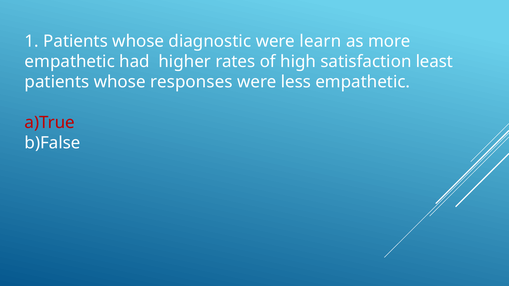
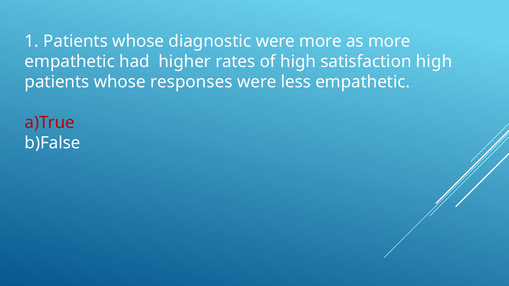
were learn: learn -> more (320, 41)
satisfaction least: least -> high (434, 62)
